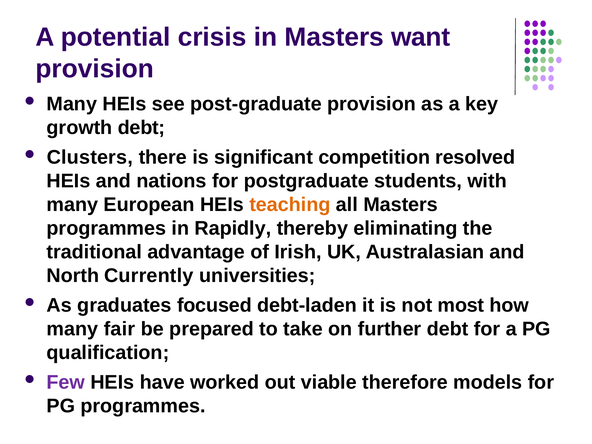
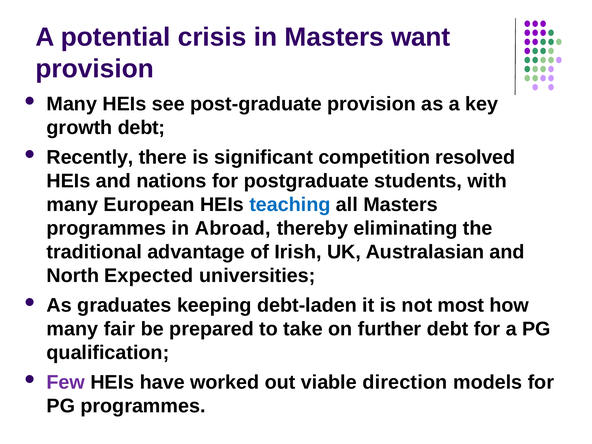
Clusters: Clusters -> Recently (90, 157)
teaching colour: orange -> blue (290, 205)
Rapidly: Rapidly -> Abroad (233, 228)
Currently: Currently -> Expected (149, 276)
focused: focused -> keeping (214, 305)
therefore: therefore -> direction (405, 382)
